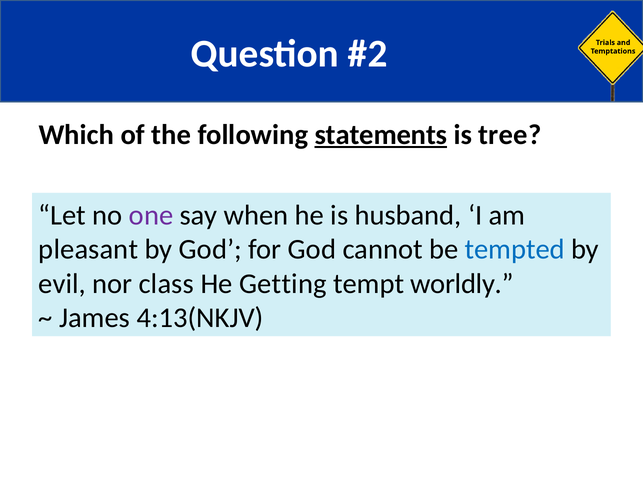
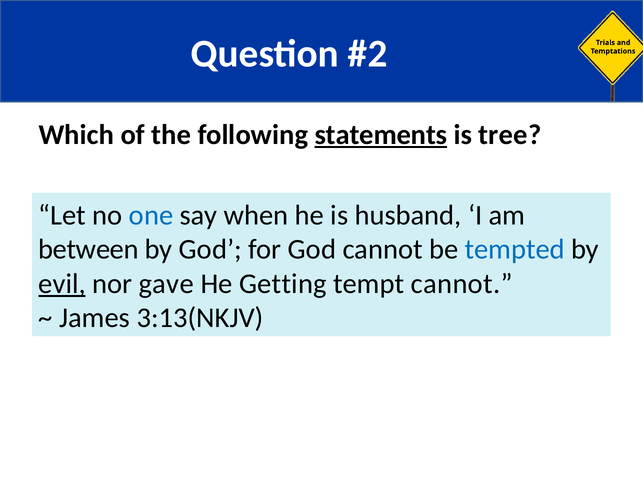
one colour: purple -> blue (151, 215)
pleasant: pleasant -> between (88, 249)
evil underline: none -> present (62, 284)
class: class -> gave (166, 284)
tempt worldly: worldly -> cannot (462, 284)
4:13(NKJV: 4:13(NKJV -> 3:13(NKJV (200, 318)
